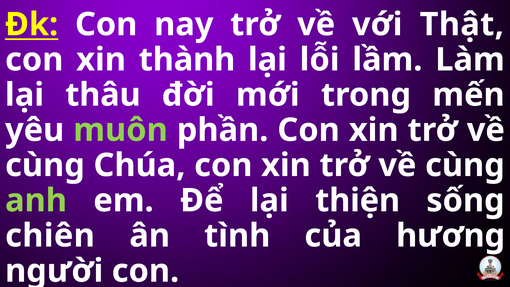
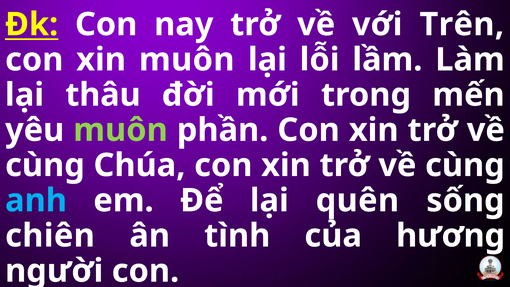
Thật: Thật -> Trên (462, 24)
xin thành: thành -> muôn (187, 60)
anh colour: light green -> light blue (36, 200)
thiện: thiện -> quên (357, 200)
